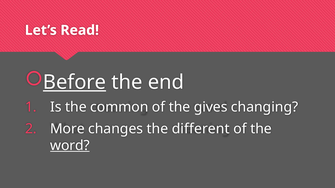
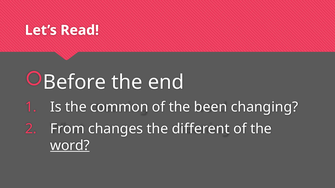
Before underline: present -> none (75, 82)
gives: gives -> been (211, 107)
More: More -> From (67, 129)
